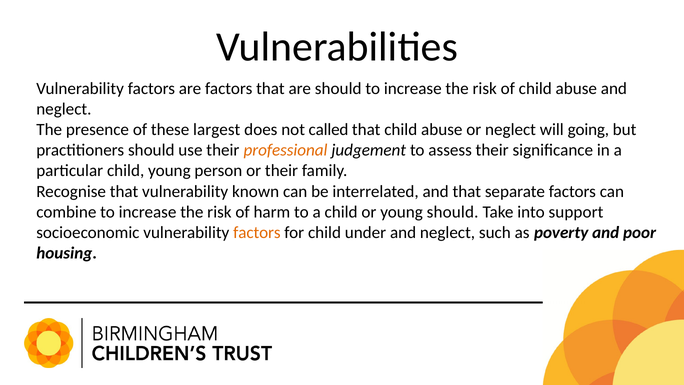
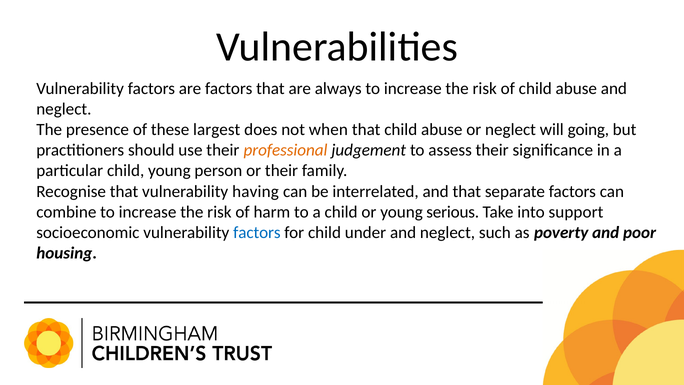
are should: should -> always (338, 89)
called: called -> when (328, 130)
known: known -> having (256, 191)
young should: should -> serious (453, 212)
factors colour: orange -> blue (257, 232)
